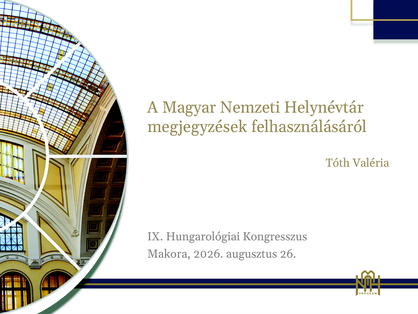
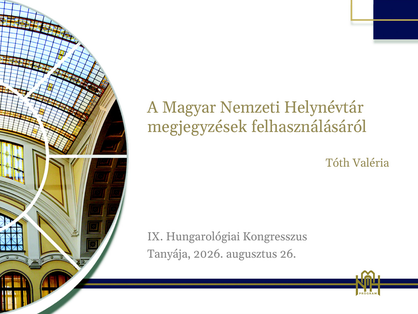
Makora: Makora -> Tanyája (169, 254)
